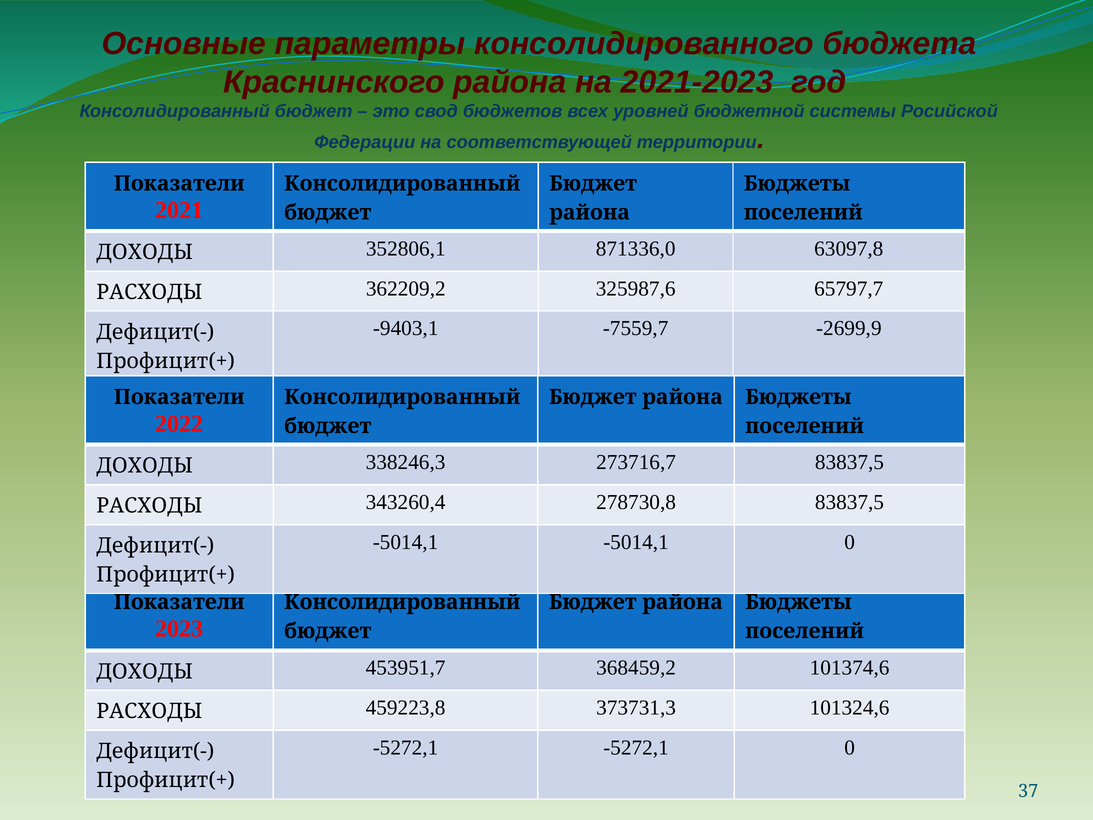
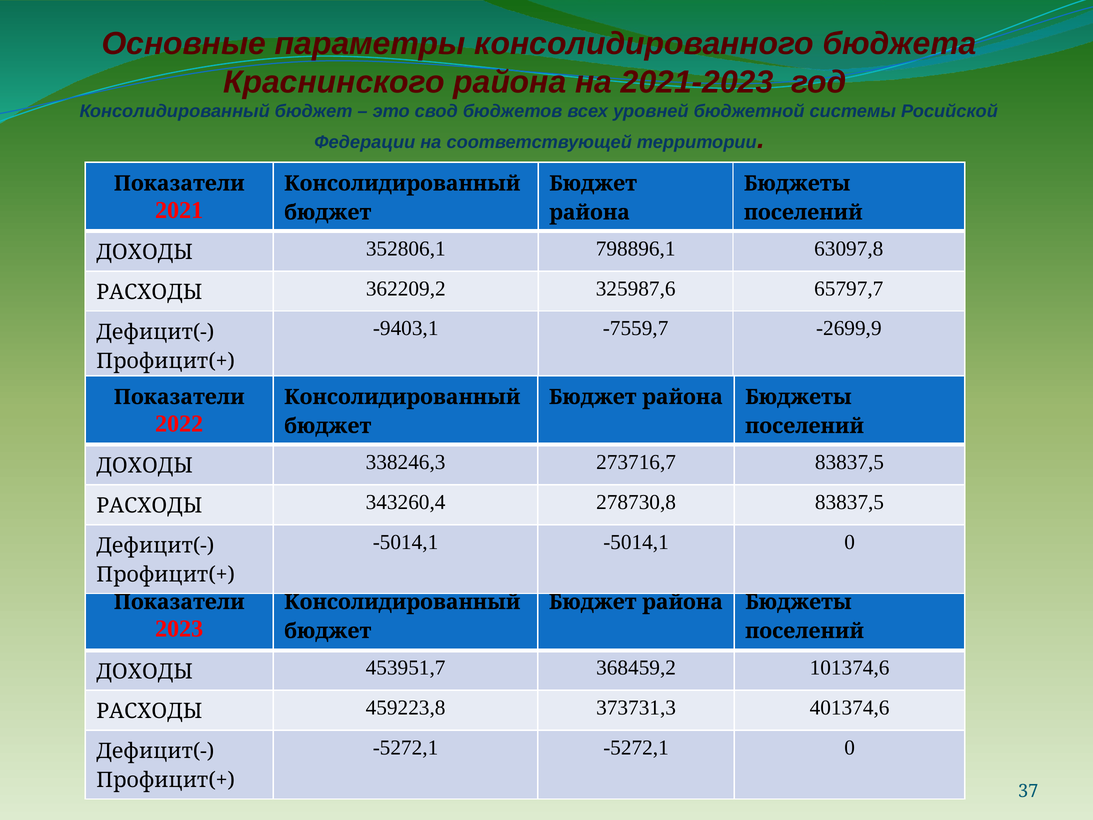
871336,0: 871336,0 -> 798896,1 (636, 249)
101324,6: 101324,6 -> 401374,6 (850, 707)
